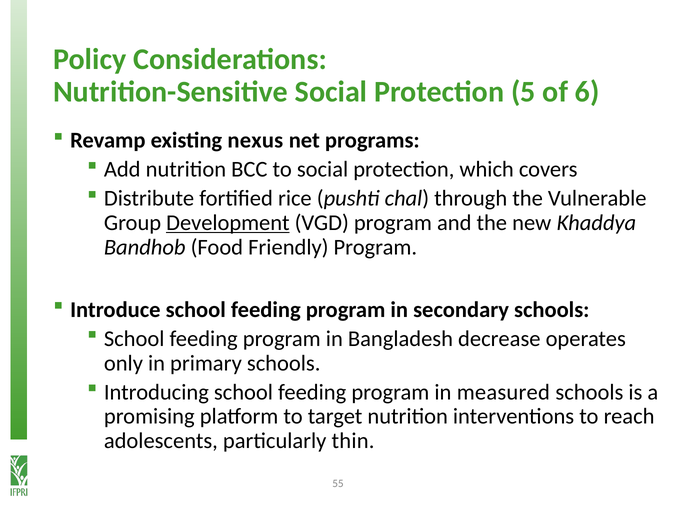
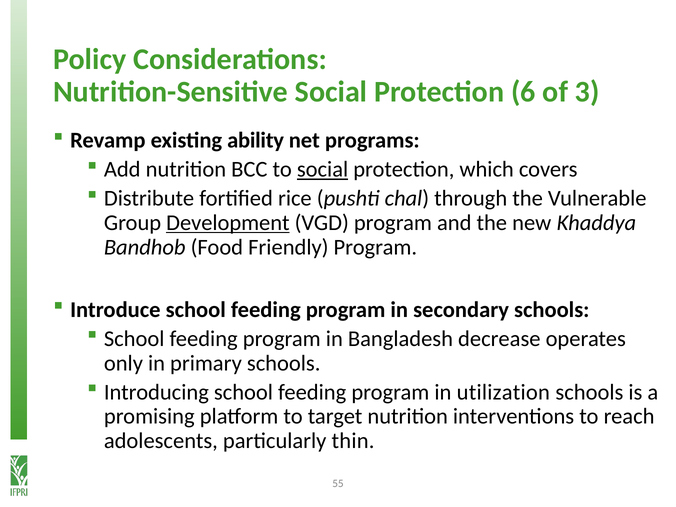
5: 5 -> 6 (523, 92)
6: 6 -> 3 (587, 92)
nexus: nexus -> ability (256, 140)
social underline: none -> present (323, 169)
measured: measured -> utilization (503, 392)
